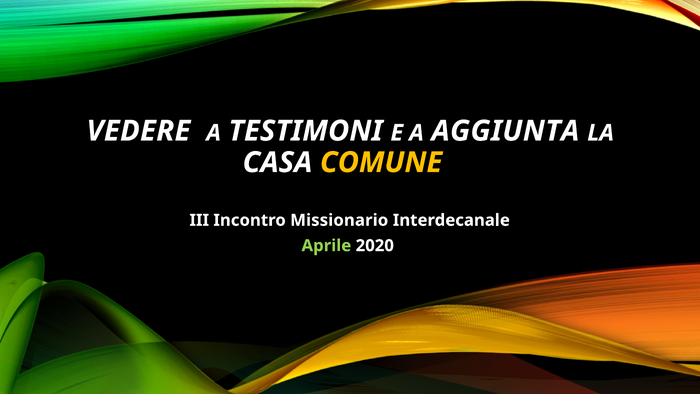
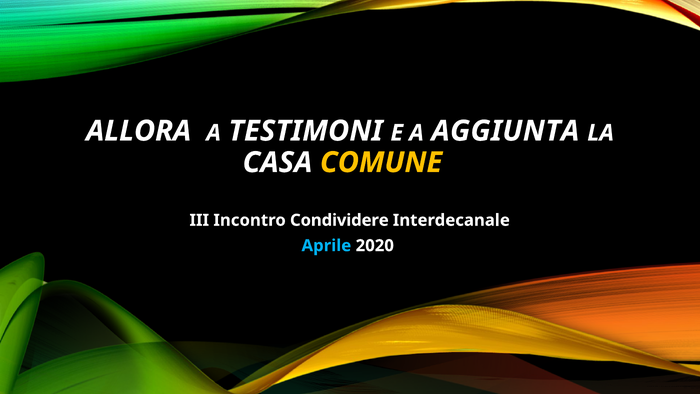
VEDERE: VEDERE -> ALLORA (139, 131)
Missionario: Missionario -> Condividere (339, 220)
Aprile colour: light green -> light blue (326, 246)
